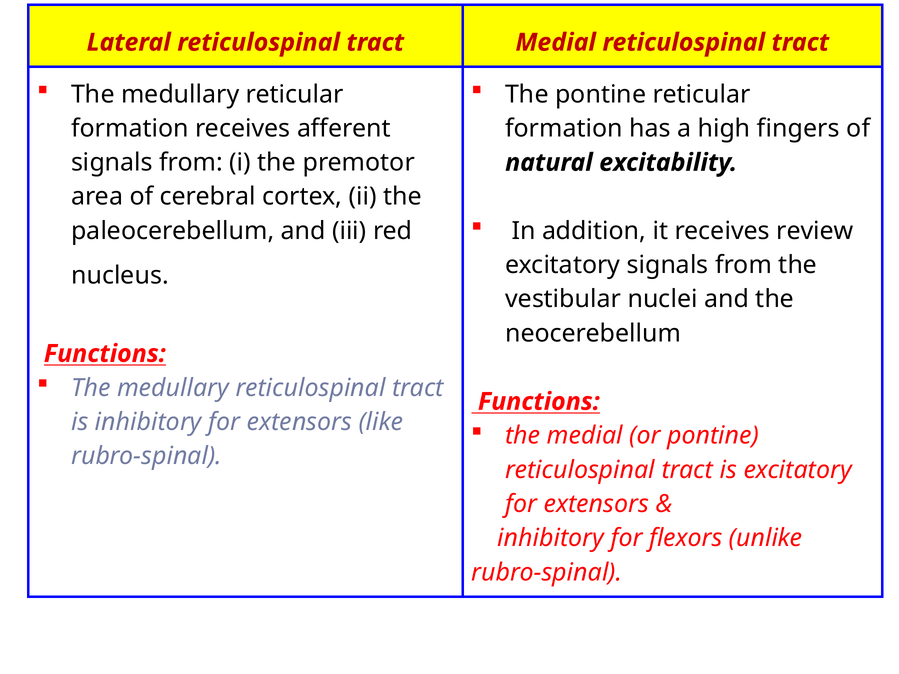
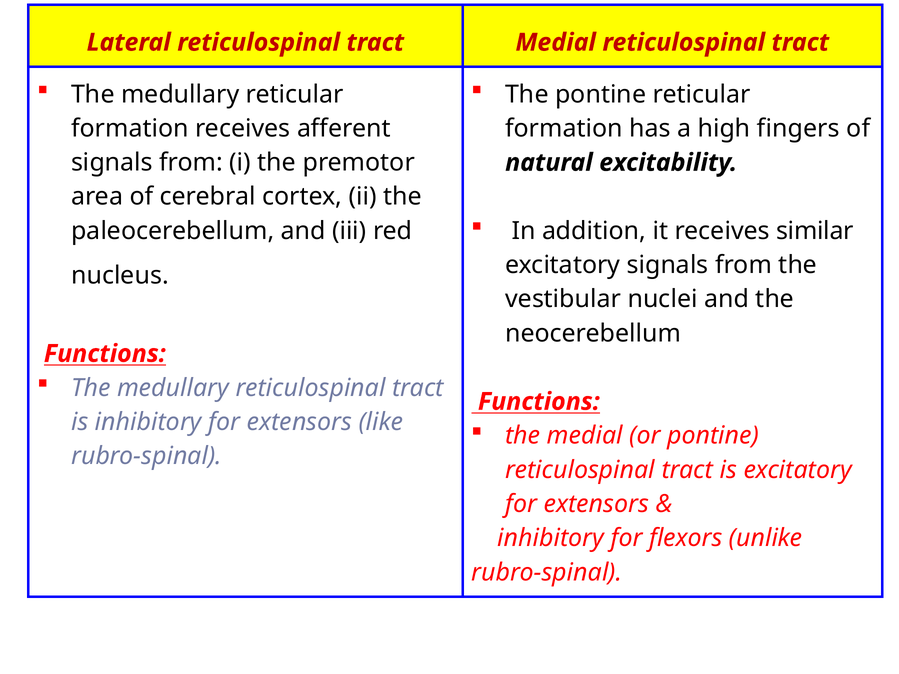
review: review -> similar (815, 231)
